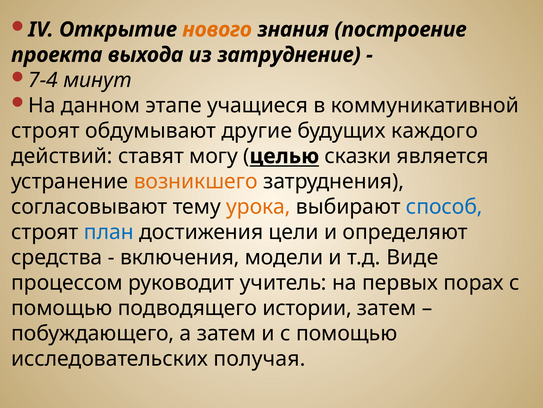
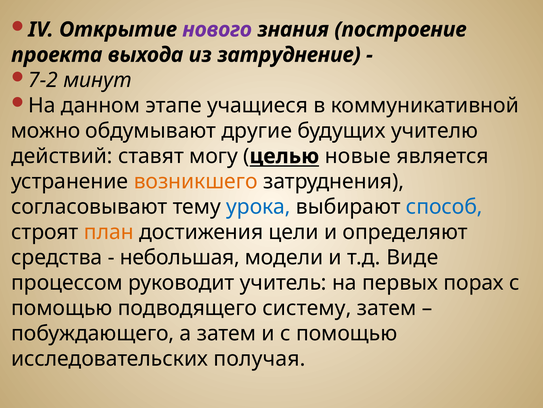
нового colour: orange -> purple (217, 30)
7-4: 7-4 -> 7-2 (43, 80)
строят: строят -> можно (46, 131)
каждого: каждого -> учителю (435, 131)
сказки: сказки -> новые (358, 156)
урока colour: orange -> blue (258, 207)
план colour: blue -> orange (109, 232)
включения: включения -> небольшая (180, 257)
истории: истории -> систему (307, 308)
